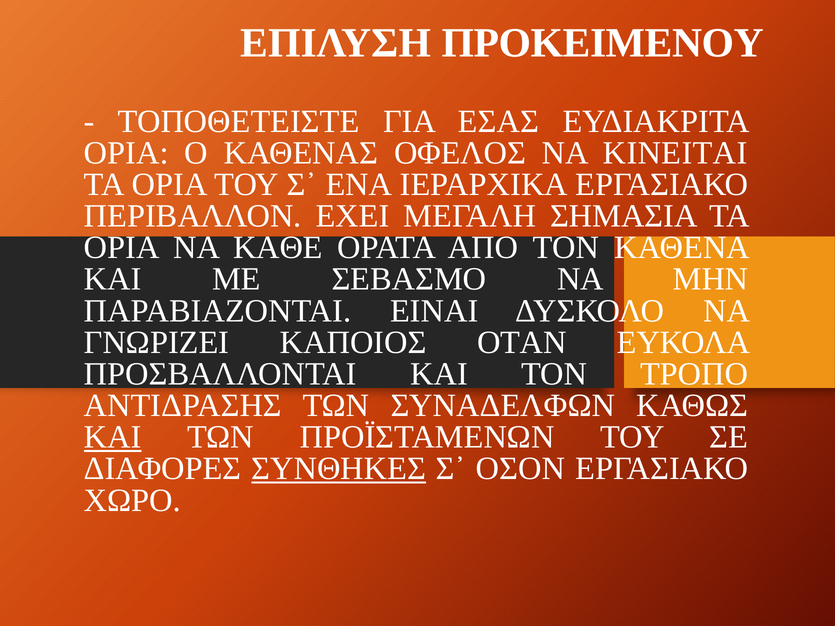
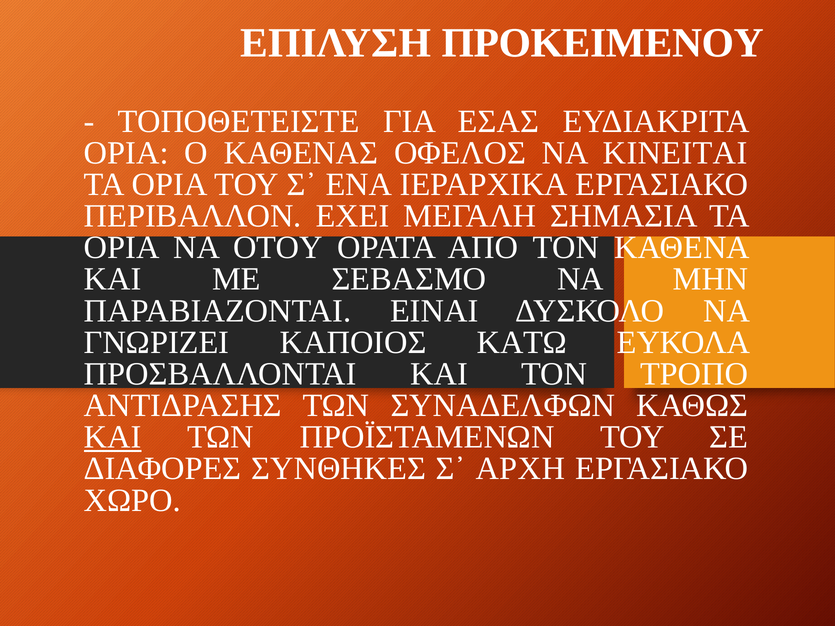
ΚΑΘΕ: ΚΑΘΕ -> ΟΤΟΥ (278, 248)
ΟΤΑΝ: ΟΤΑΝ -> ΚΑΤΩ (522, 343)
ΣΥΝΘΗΚΕΣ underline: present -> none (339, 469)
ΟΣΟΝ: ΟΣΟΝ -> ΑΡΧΗ (520, 469)
